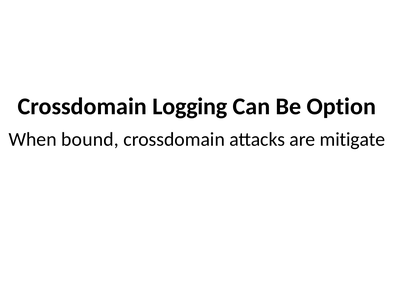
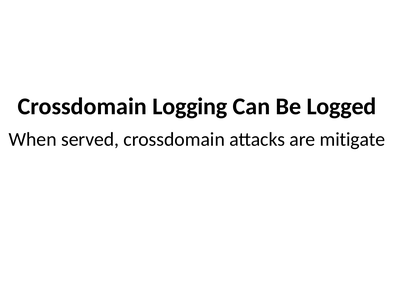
Option: Option -> Logged (341, 107)
bound: bound -> served (90, 140)
